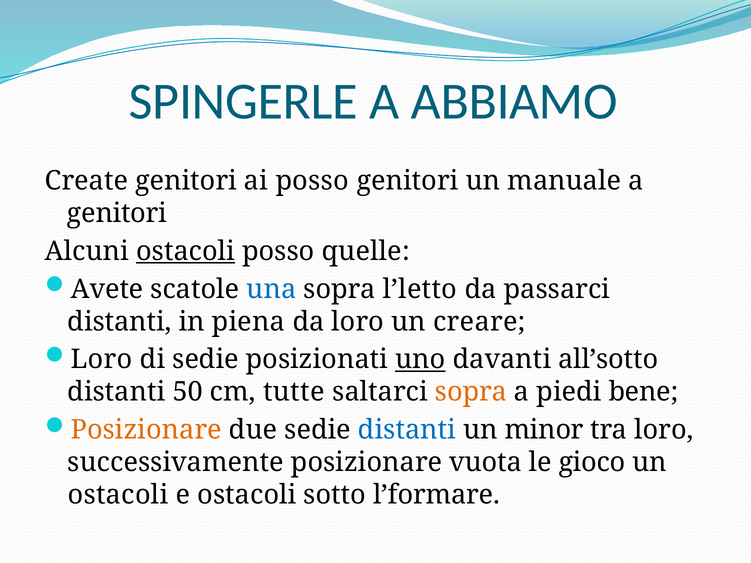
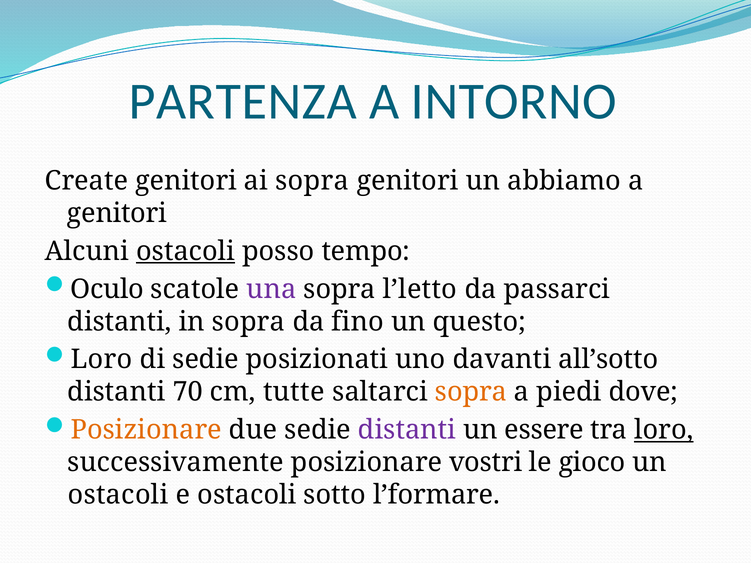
SPINGERLE: SPINGERLE -> PARTENZA (243, 101)
ABBIAMO: ABBIAMO -> INTORNO (514, 101)
ai posso: posso -> sopra (312, 181)
manuale: manuale -> abbiamo (564, 181)
quelle: quelle -> tempo (366, 251)
Avete: Avete -> Oculo (107, 289)
una colour: blue -> purple (271, 289)
in piena: piena -> sopra (248, 322)
da loro: loro -> fino (358, 322)
creare: creare -> questo (480, 322)
uno underline: present -> none (420, 360)
50: 50 -> 70 (188, 392)
bene: bene -> dove (643, 392)
distanti colour: blue -> purple (407, 430)
minor: minor -> essere (544, 430)
loro underline: none -> present (664, 430)
vuota: vuota -> vostri (486, 463)
